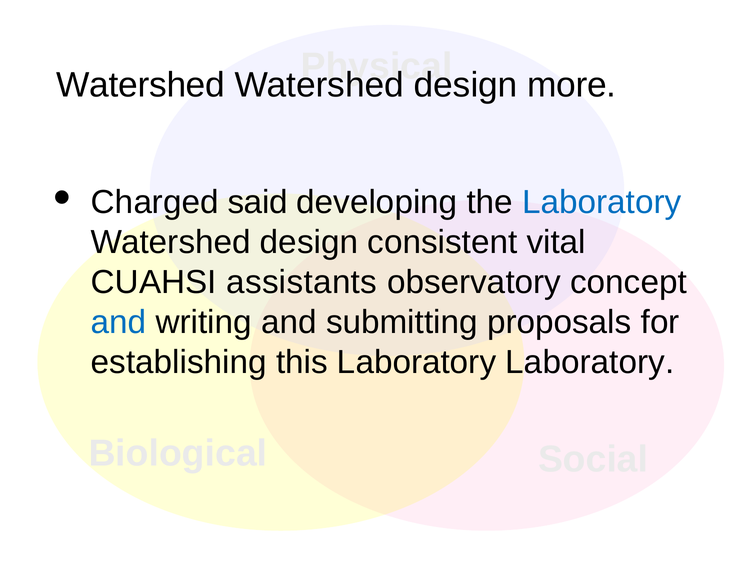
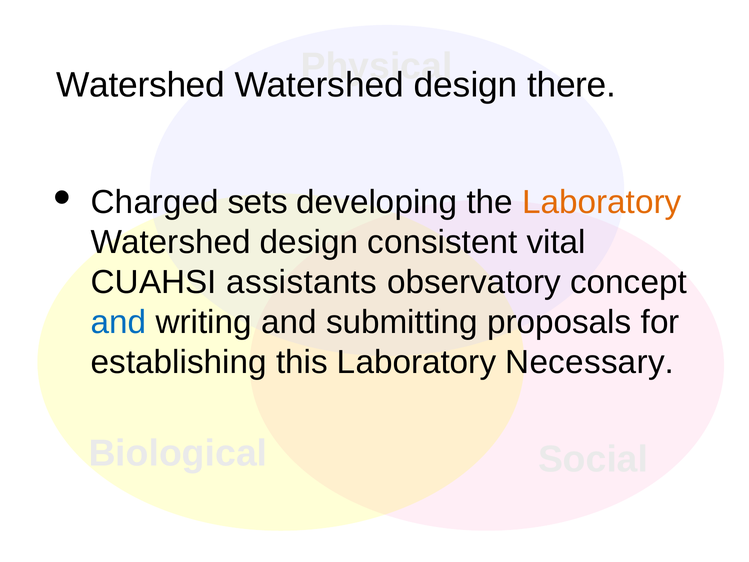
more: more -> there (572, 85)
said: said -> sets (258, 202)
Laboratory colour: blue -> orange (602, 202)
Laboratory Laboratory: Laboratory -> Necessary (590, 362)
